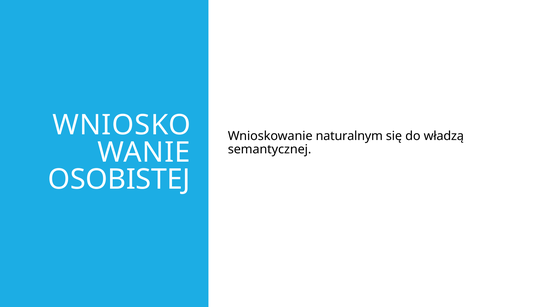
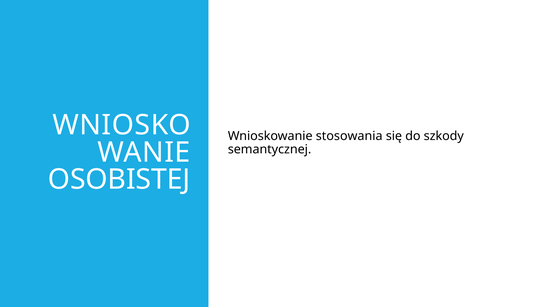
naturalnym: naturalnym -> stosowania (349, 136)
władzą: władzą -> szkody (444, 136)
